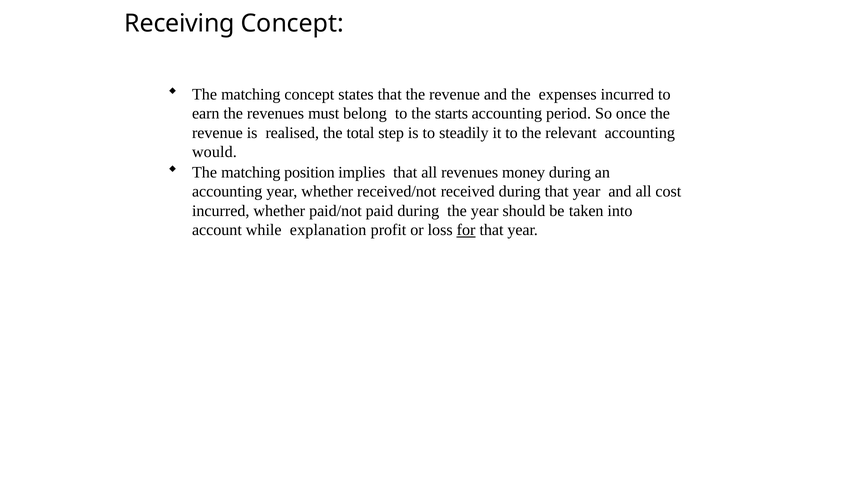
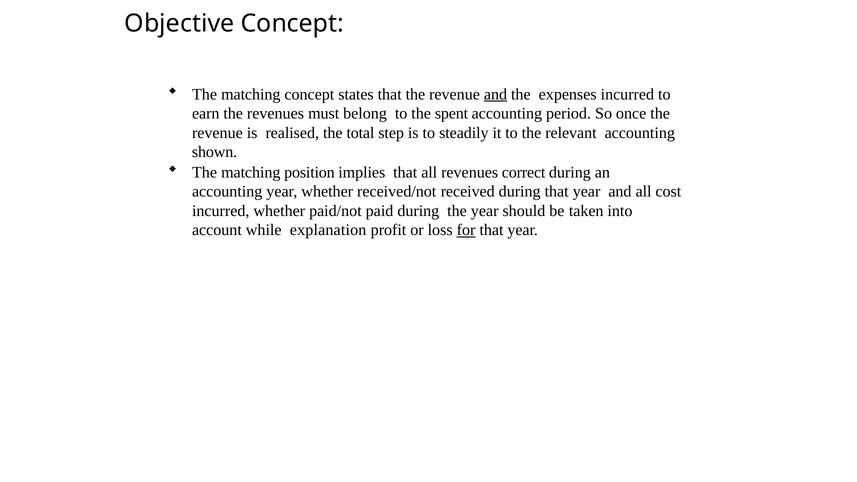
Receiving: Receiving -> Objective (179, 23)
and underline: none -> present (495, 94)
starts: starts -> spent (452, 114)
would: would -> shown (215, 152)
money: money -> correct (524, 172)
